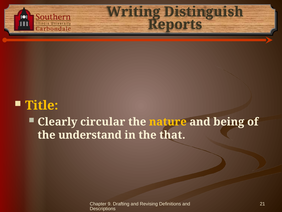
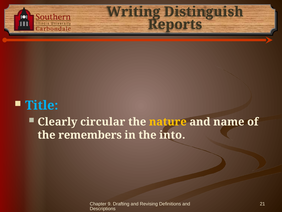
Title colour: yellow -> light blue (42, 105)
being: being -> name (229, 122)
understand: understand -> remembers (90, 135)
that: that -> into (172, 135)
